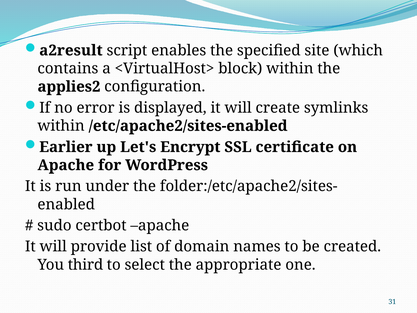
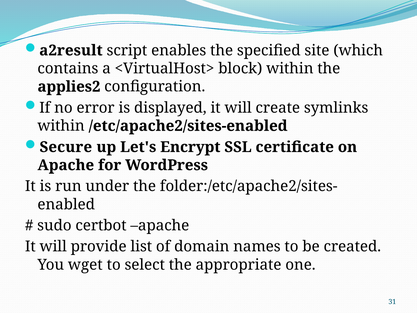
Earlier: Earlier -> Secure (66, 147)
third: third -> wget (85, 265)
